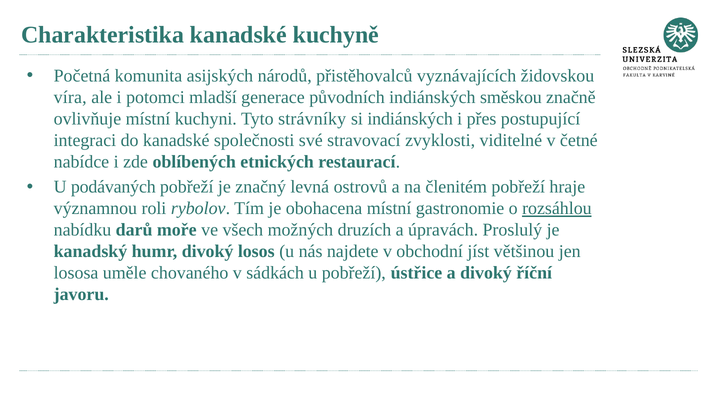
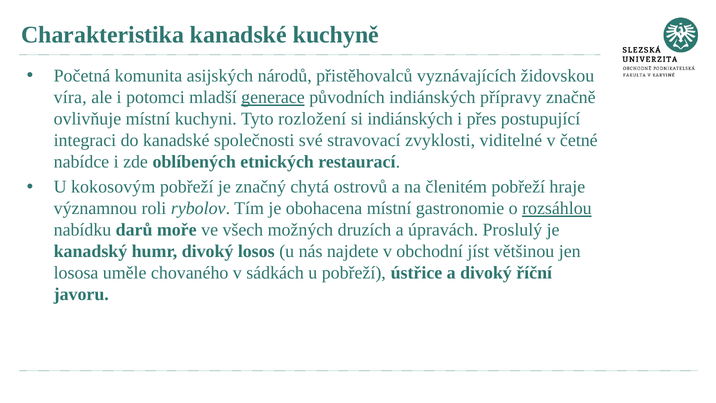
generace underline: none -> present (273, 97)
směskou: směskou -> přípravy (511, 97)
strávníky: strávníky -> rozložení (312, 119)
podávaných: podávaných -> kokosovým (113, 187)
levná: levná -> chytá (310, 187)
